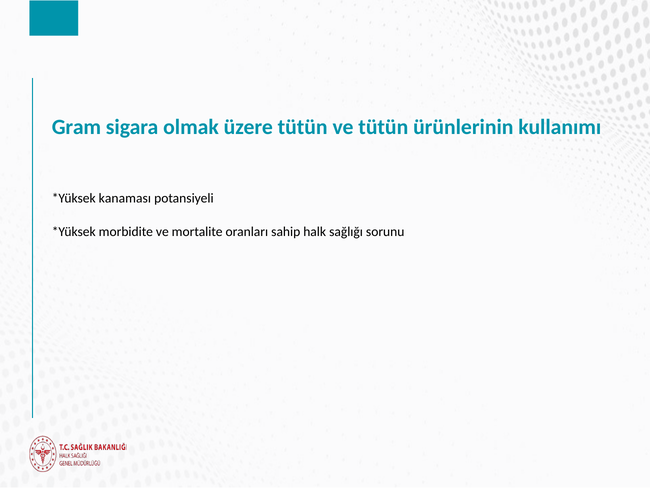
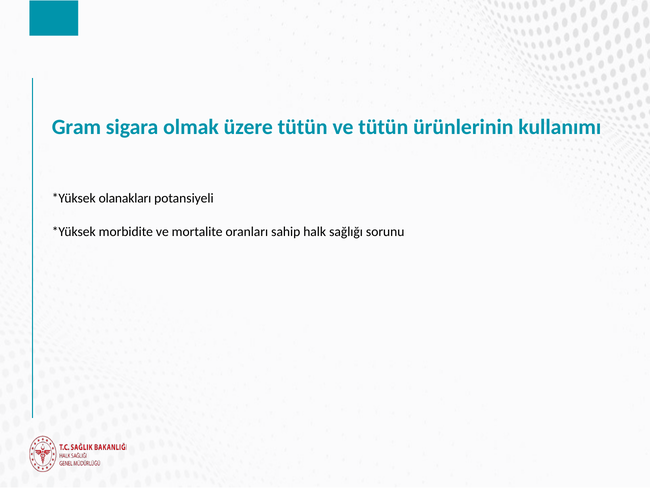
kanaması: kanaması -> olanakları (125, 198)
